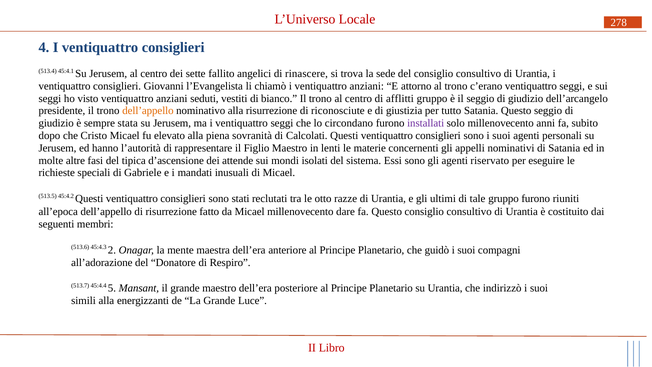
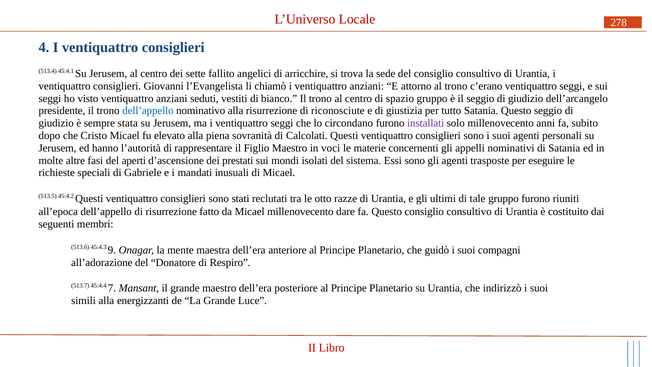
rinascere: rinascere -> arricchire (307, 74)
afflitti: afflitti -> spazio (400, 99)
dell’appello colour: orange -> blue (148, 111)
lenti: lenti -> voci (331, 148)
tipica: tipica -> aperti (134, 161)
attende: attende -> prestati (238, 161)
riservato: riservato -> trasposte (490, 161)
2: 2 -> 9 (112, 250)
5: 5 -> 7 (112, 288)
